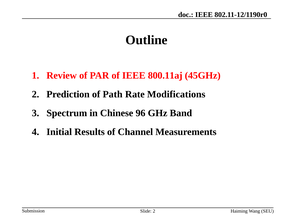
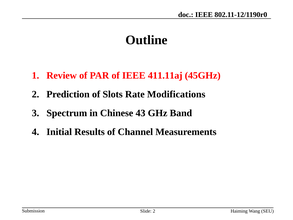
800.11aj: 800.11aj -> 411.11aj (165, 75)
Path: Path -> Slots (113, 94)
96: 96 -> 43 (141, 113)
